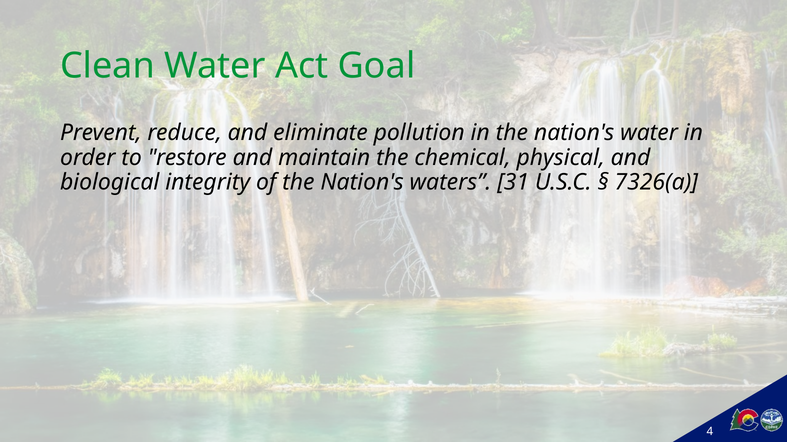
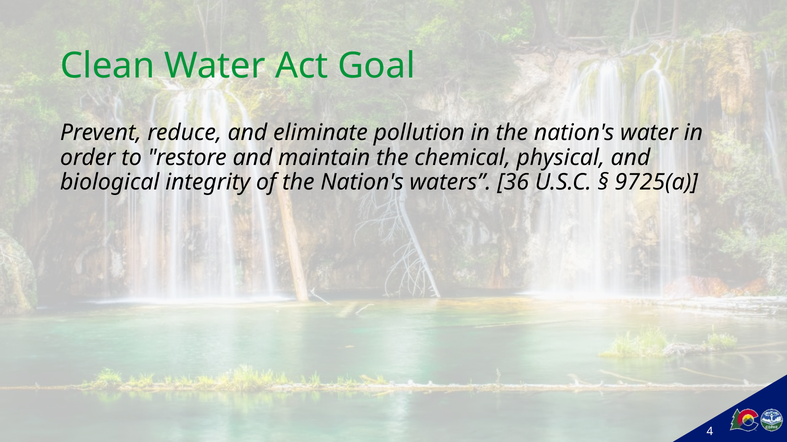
31: 31 -> 36 (513, 183)
7326(a: 7326(a -> 9725(a (656, 183)
